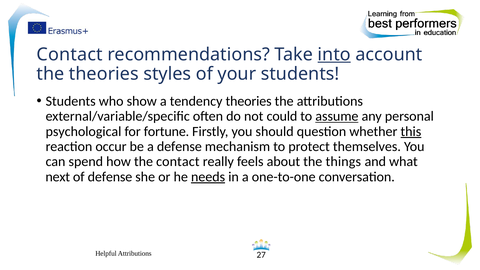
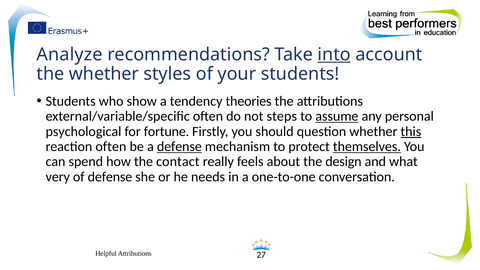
Contact: Contact -> Analyze (70, 55)
the theories: theories -> whether (104, 74)
could: could -> steps (282, 116)
reaction occur: occur -> often (111, 147)
defense underline: none -> present (179, 147)
themselves underline: none -> present (367, 147)
things: things -> design (343, 162)
next: next -> very (58, 177)
needs underline: present -> none (208, 177)
